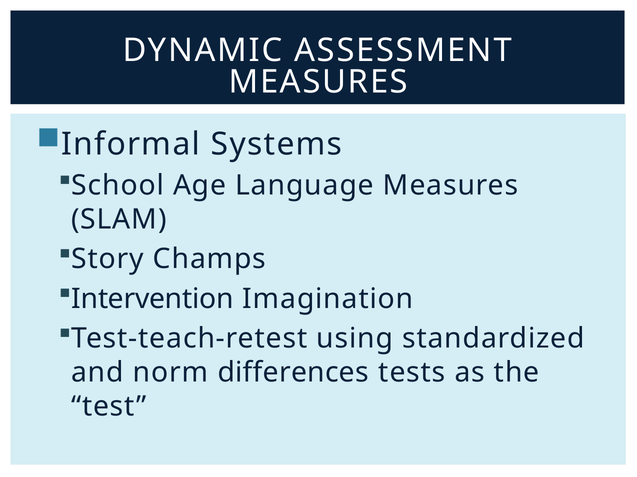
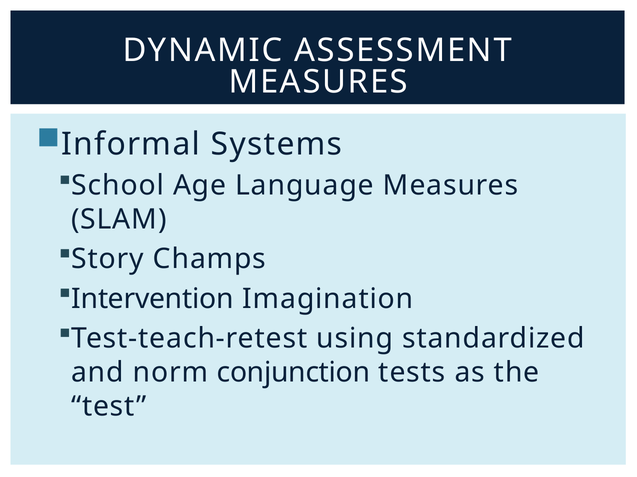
differences: differences -> conjunction (293, 373)
